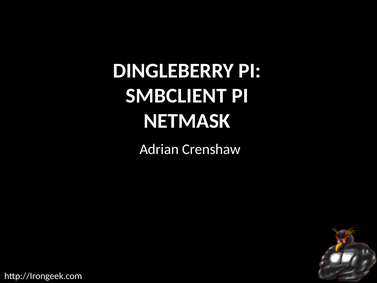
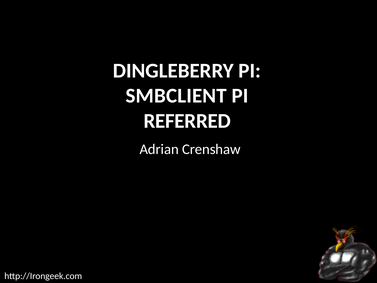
NETMASK: NETMASK -> REFERRED (187, 121)
